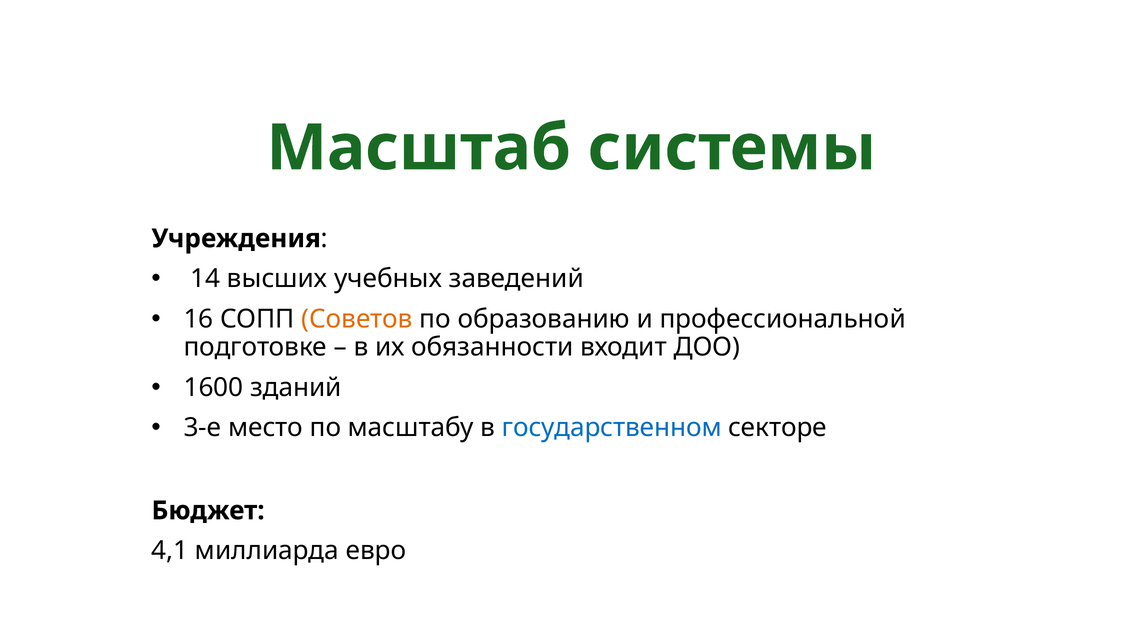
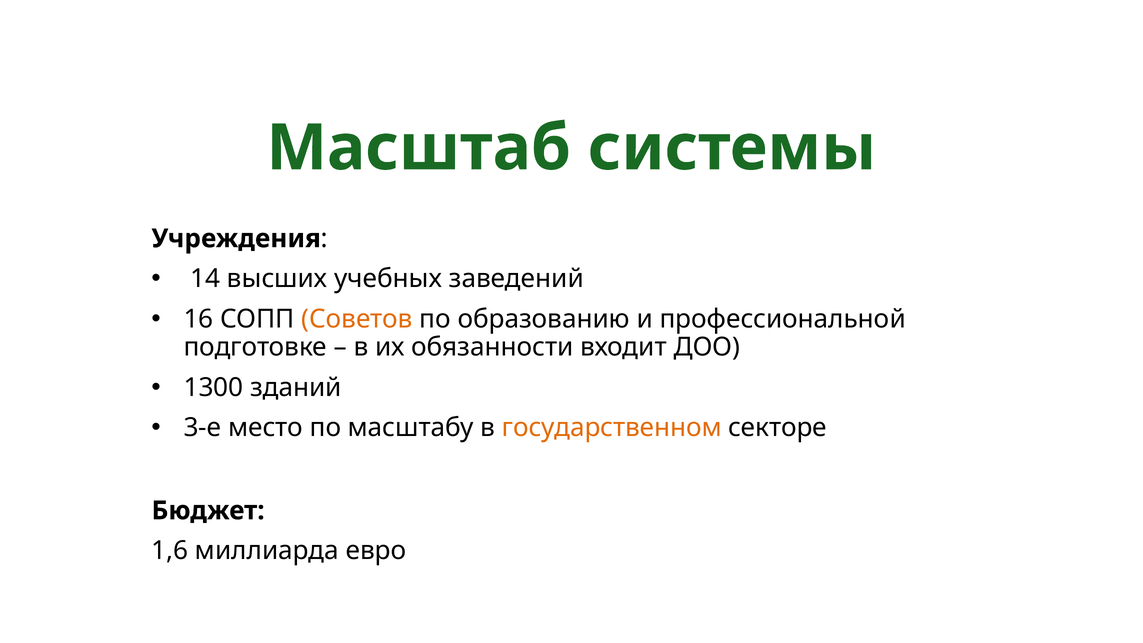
1600: 1600 -> 1300 (214, 387)
государственном colour: blue -> orange (612, 428)
4,1: 4,1 -> 1,6 (170, 551)
